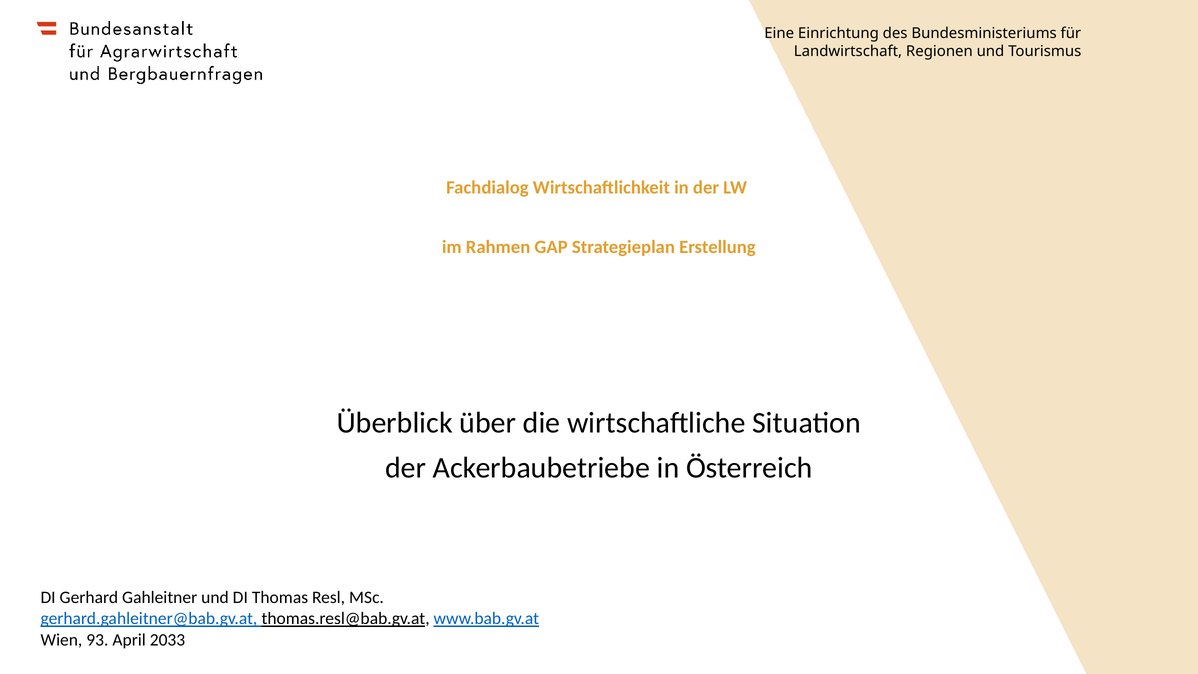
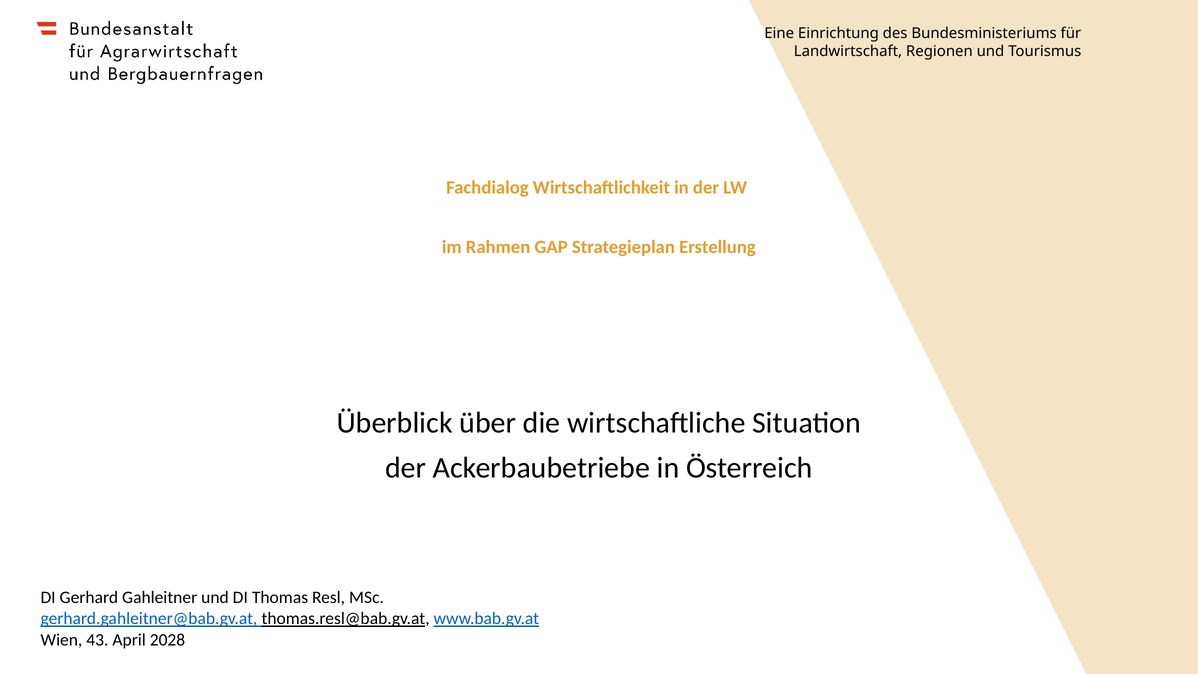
93: 93 -> 43 (97, 640)
2033: 2033 -> 2028 (167, 640)
